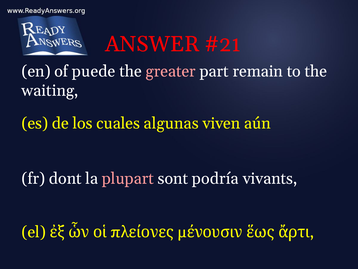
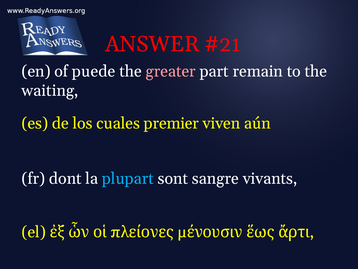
algunas: algunas -> premier (171, 123)
plupart colour: pink -> light blue (128, 178)
podría: podría -> sangre (215, 178)
